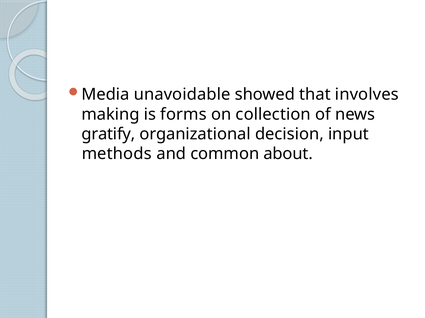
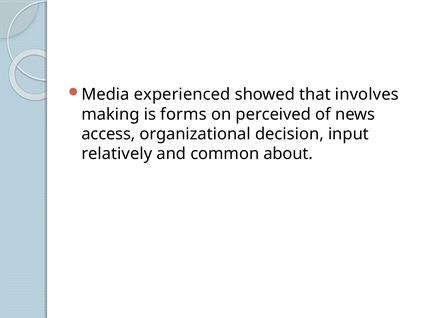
unavoidable: unavoidable -> experienced (182, 95)
collection: collection -> perceived (273, 114)
gratify: gratify -> access (108, 134)
methods: methods -> relatively (117, 154)
